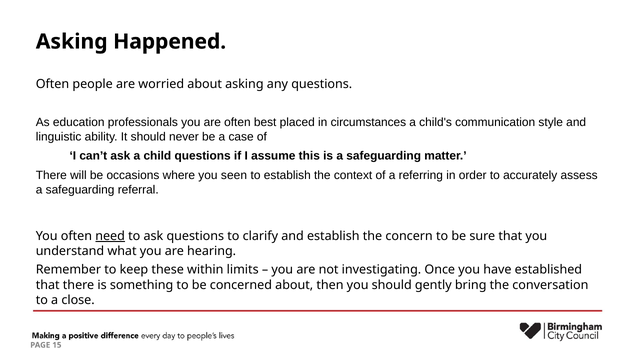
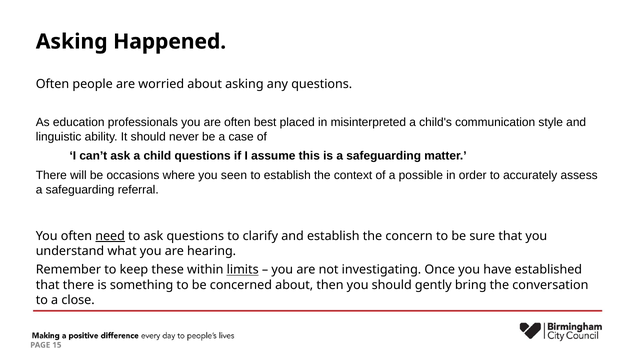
circumstances: circumstances -> misinterpreted (368, 122)
referring: referring -> possible (421, 176)
limits underline: none -> present (243, 270)
